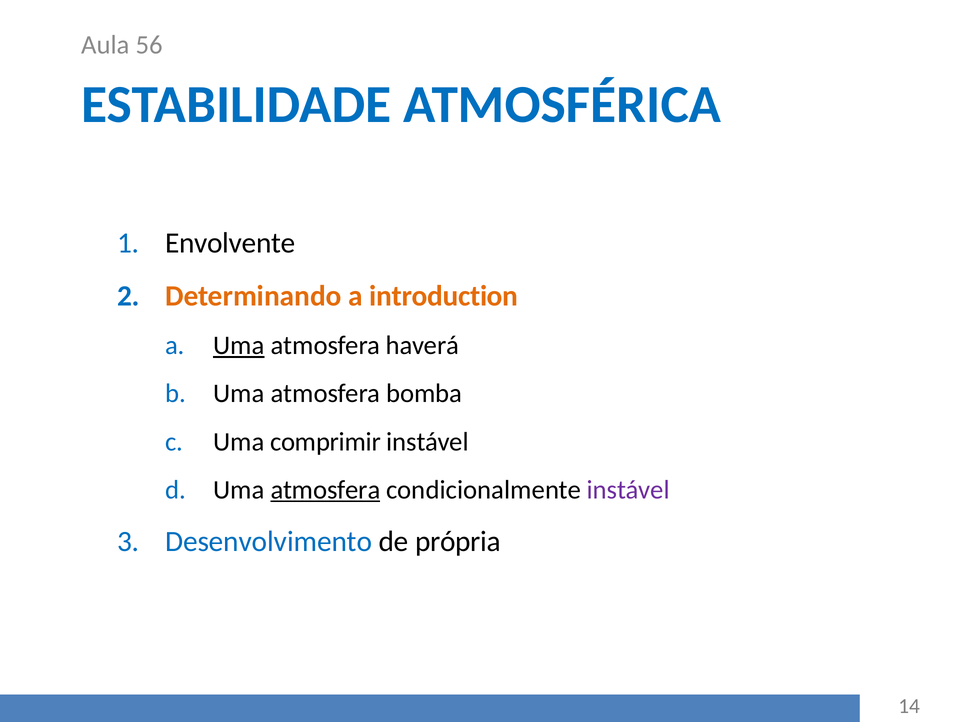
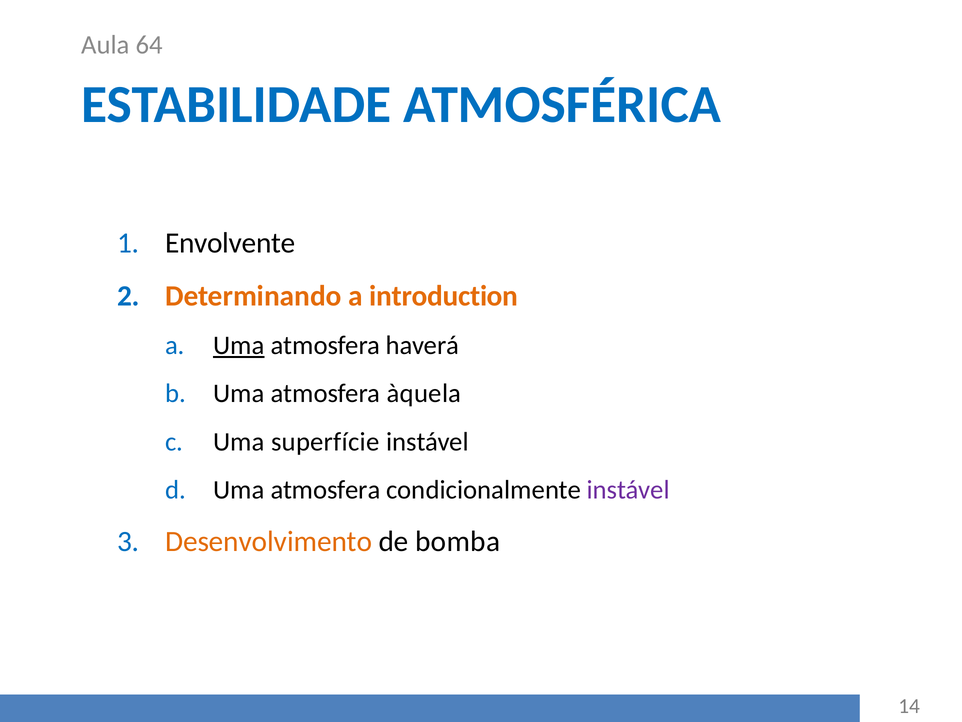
56: 56 -> 64 (149, 45)
bomba: bomba -> àquela (424, 393)
comprimir: comprimir -> superfície (325, 441)
atmosfera underline: present -> none (325, 490)
Desenvolvimento colour: blue -> orange (269, 541)
própria: própria -> bomba (458, 541)
